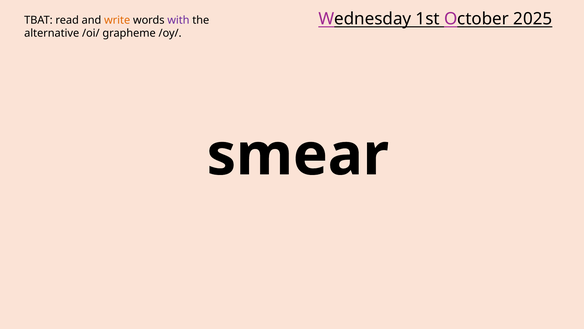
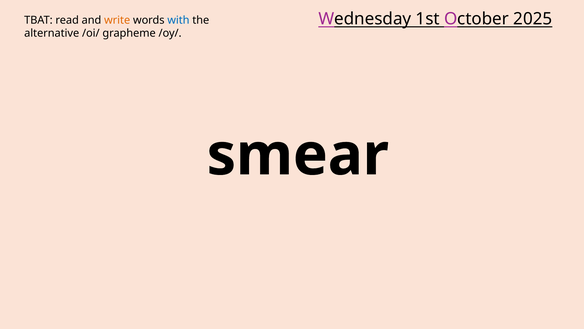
with colour: purple -> blue (178, 20)
